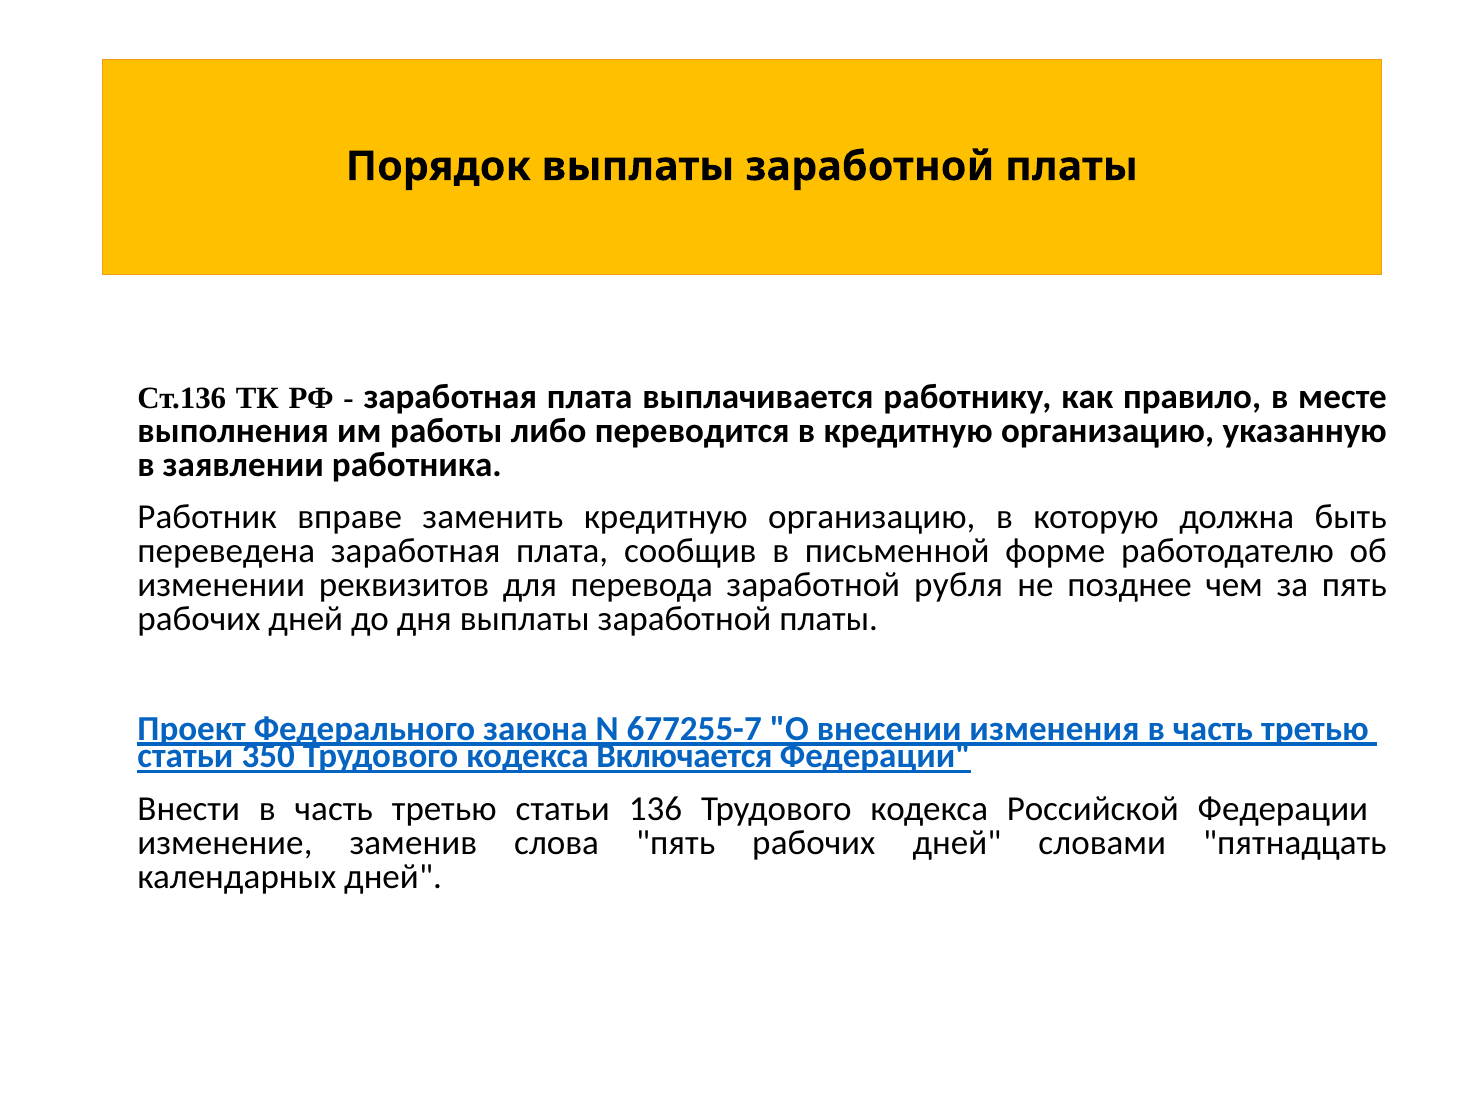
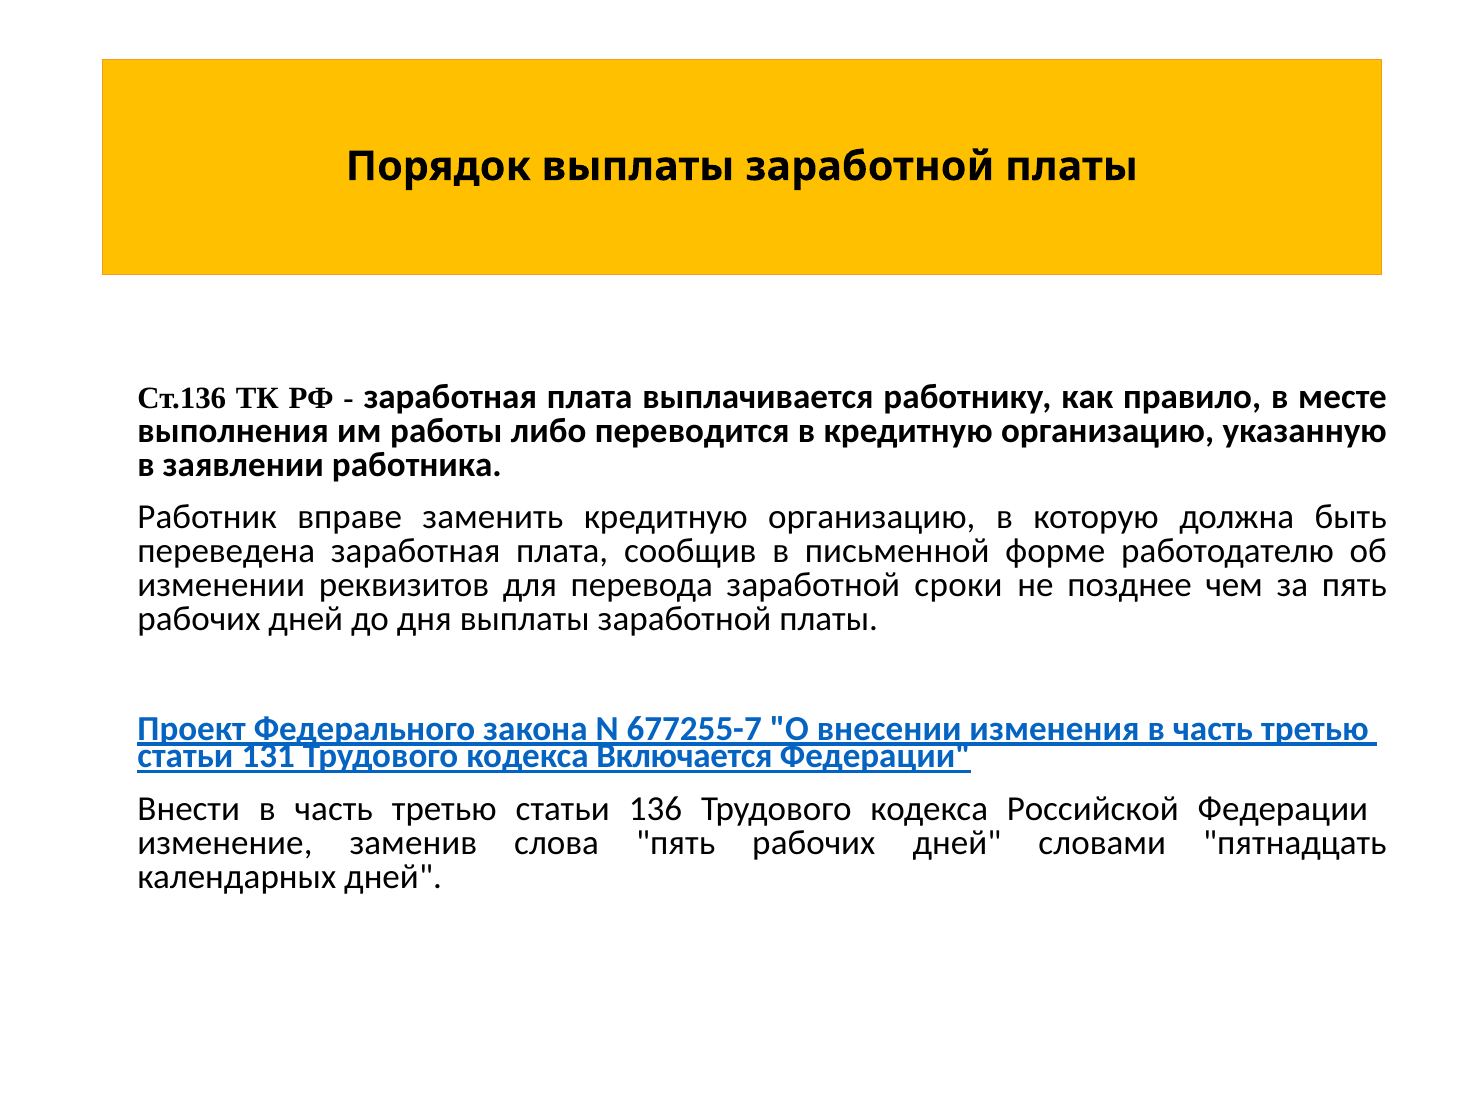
рубля: рубля -> сроки (959, 585)
350: 350 -> 131 (268, 756)
